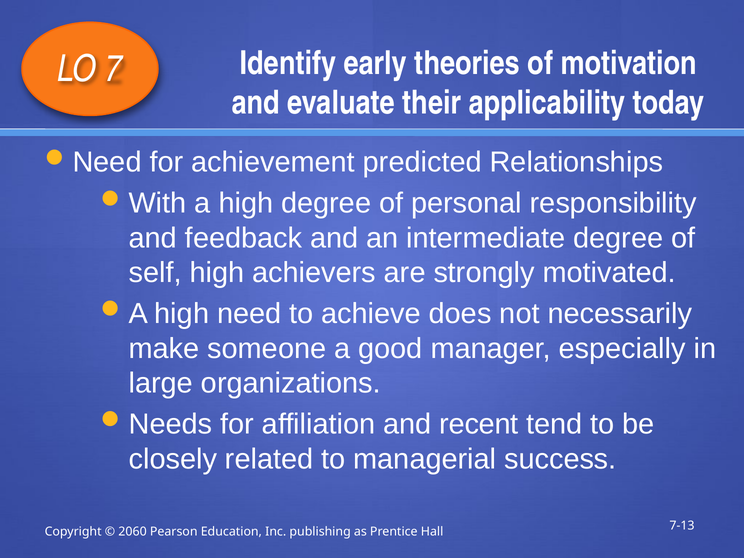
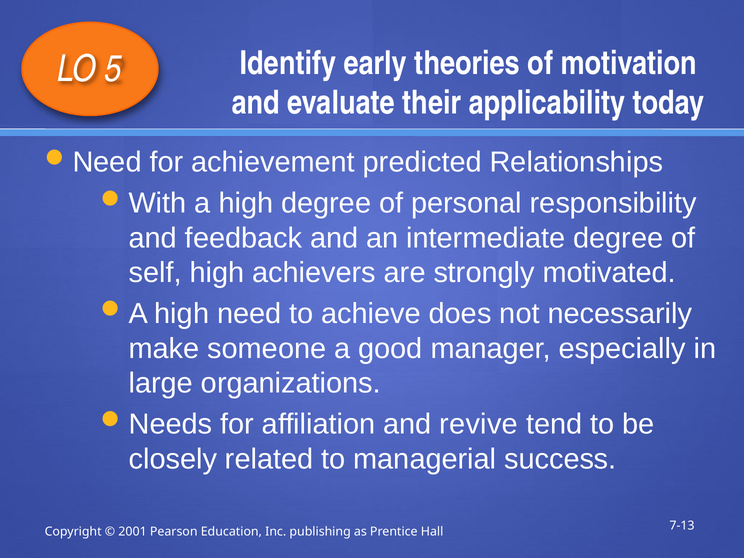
7: 7 -> 5 (113, 69)
recent: recent -> revive (479, 424)
2060: 2060 -> 2001 (133, 532)
